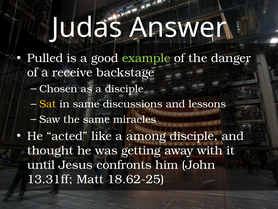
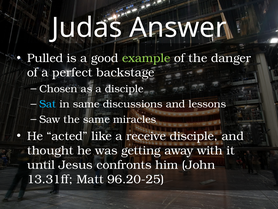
receive: receive -> perfect (72, 72)
Sat colour: yellow -> light blue (48, 104)
among: among -> receive (146, 136)
18.62-25: 18.62-25 -> 96.20-25 (136, 179)
